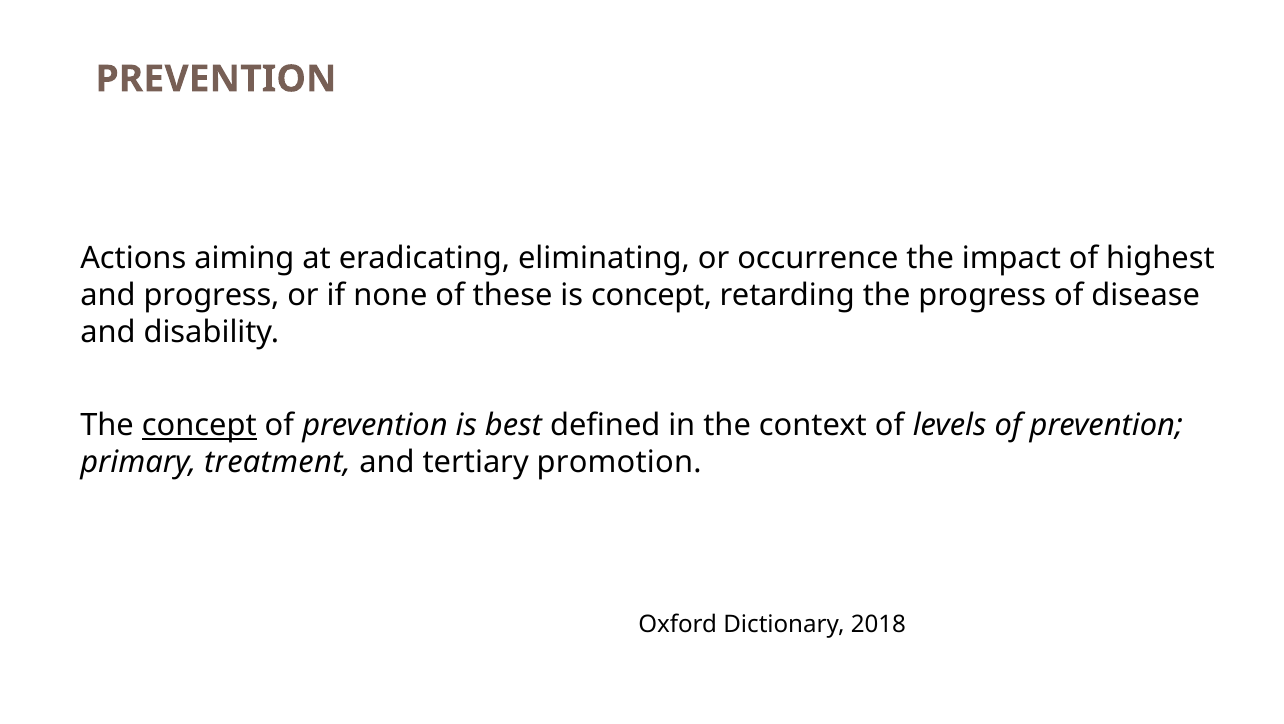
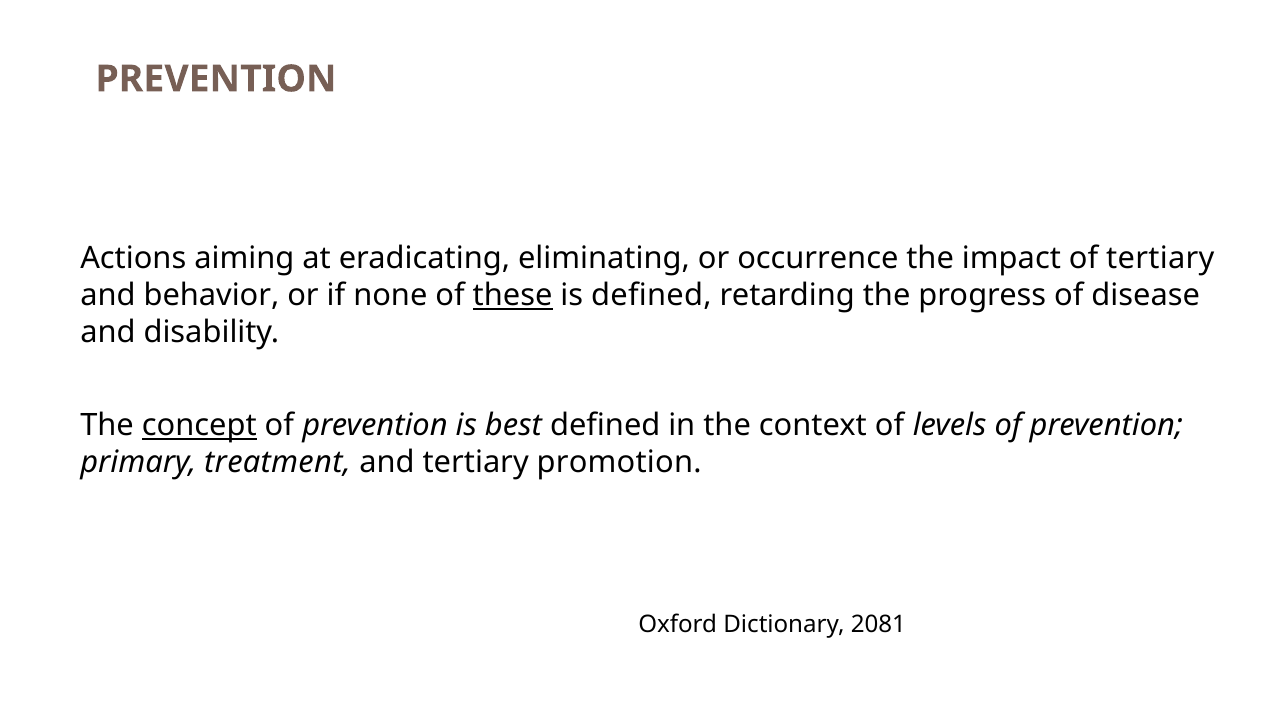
of highest: highest -> tertiary (1160, 259)
and progress: progress -> behavior (211, 296)
these underline: none -> present (513, 296)
is concept: concept -> defined (651, 296)
2018: 2018 -> 2081 (878, 624)
